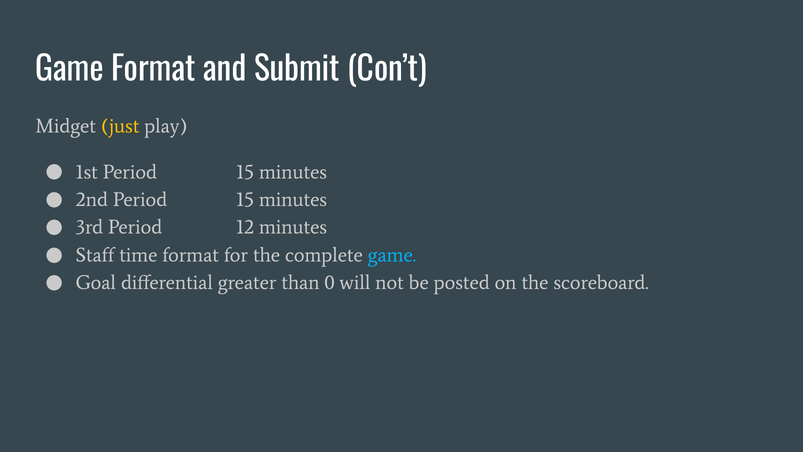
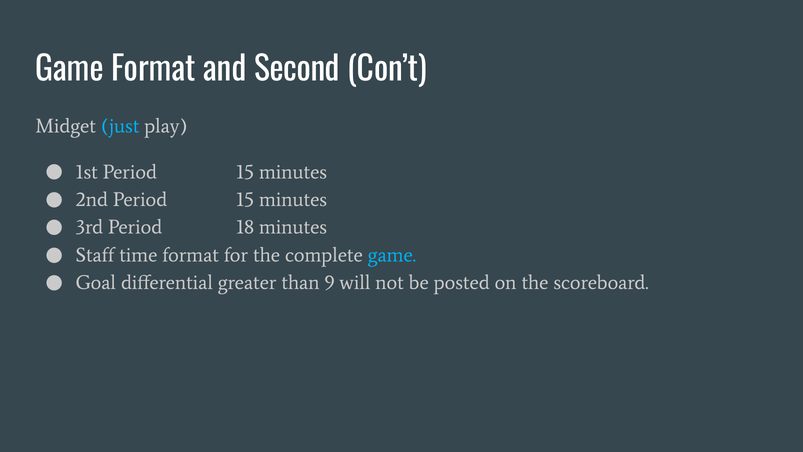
Submit: Submit -> Second (297, 70)
just colour: yellow -> light blue (120, 126)
12: 12 -> 18 (245, 227)
0: 0 -> 9 (330, 283)
